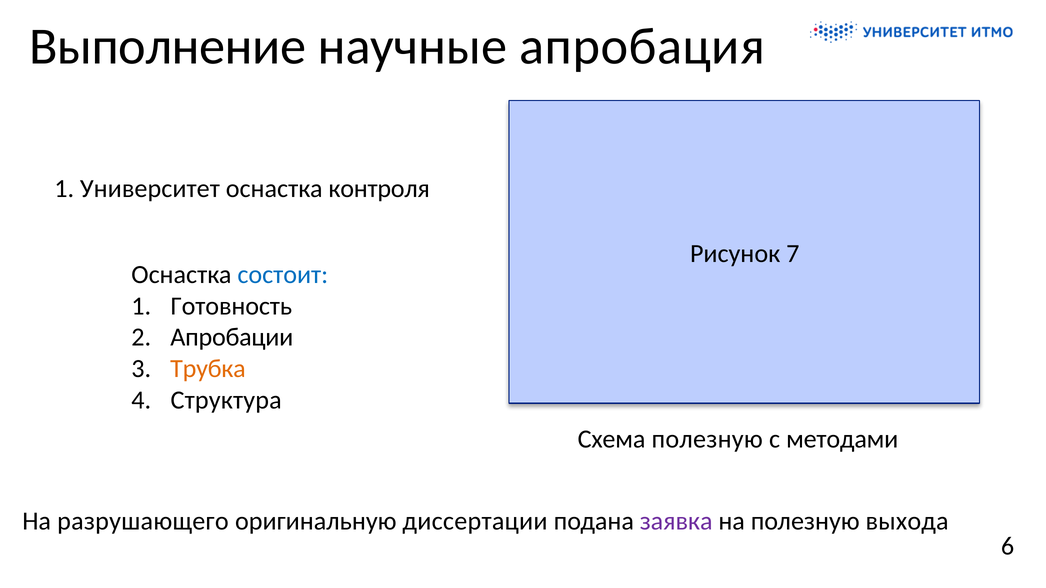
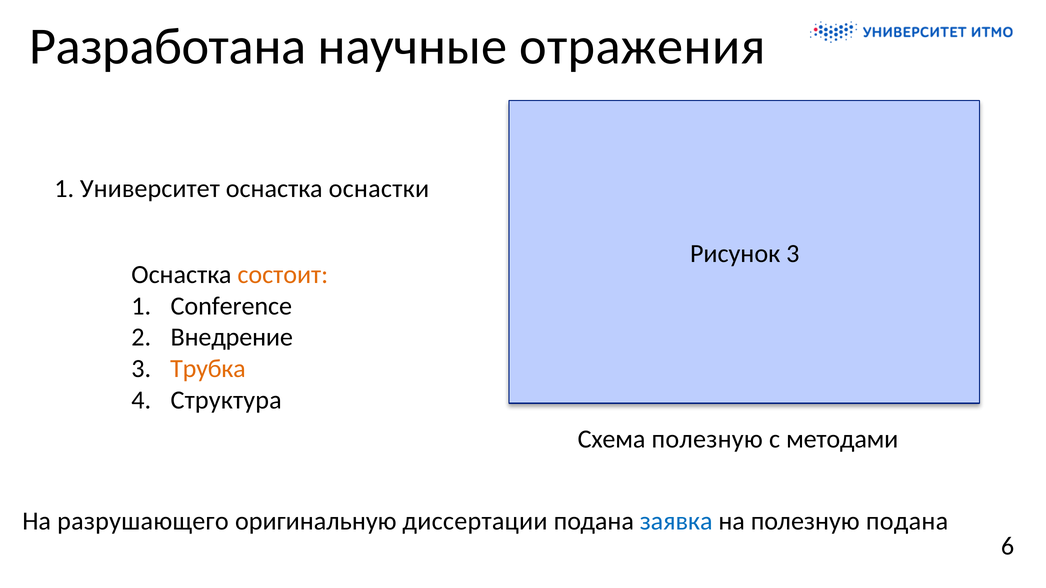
Выполнение: Выполнение -> Разработана (168, 47)
апробация: апробация -> отражения (642, 47)
контроля: контроля -> оснастки (379, 189)
Рисунок 7: 7 -> 3 (793, 254)
состоит colour: blue -> orange (283, 275)
Готовность: Готовность -> Conference (231, 306)
Апробации: Апробации -> Внедрение (232, 337)
заявка colour: purple -> blue (676, 521)
полезную выхода: выхода -> подана (907, 521)
